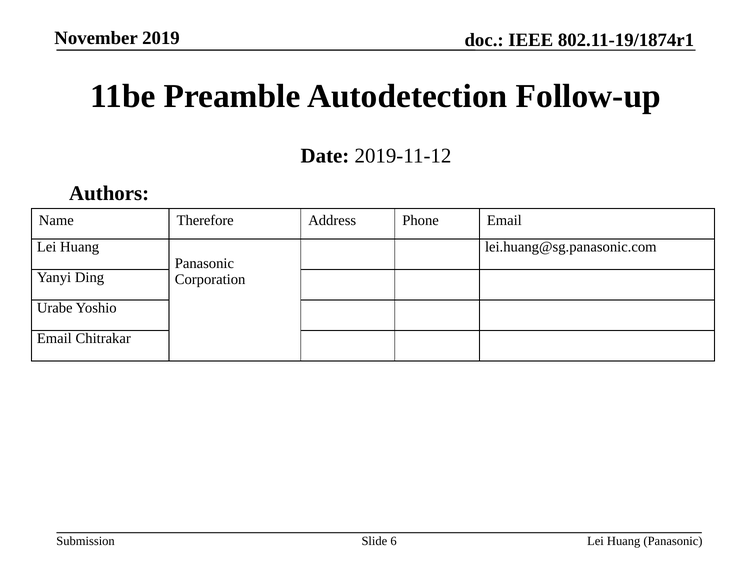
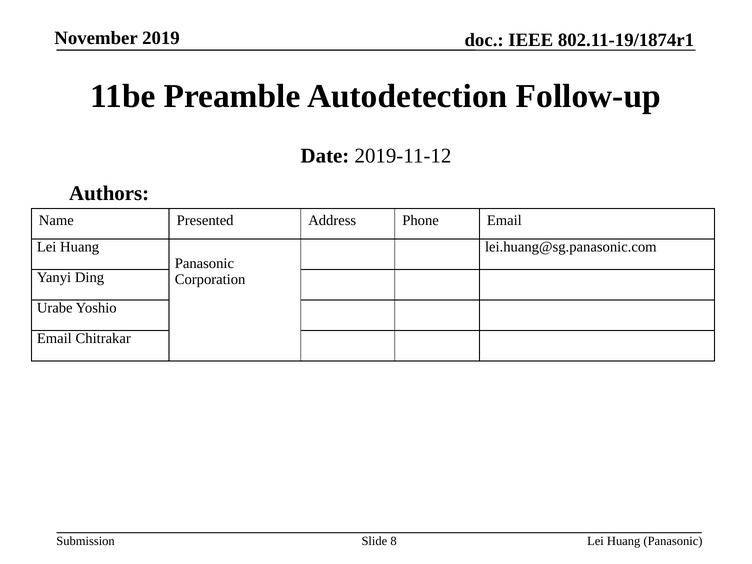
Therefore: Therefore -> Presented (205, 220)
6: 6 -> 8 (394, 541)
